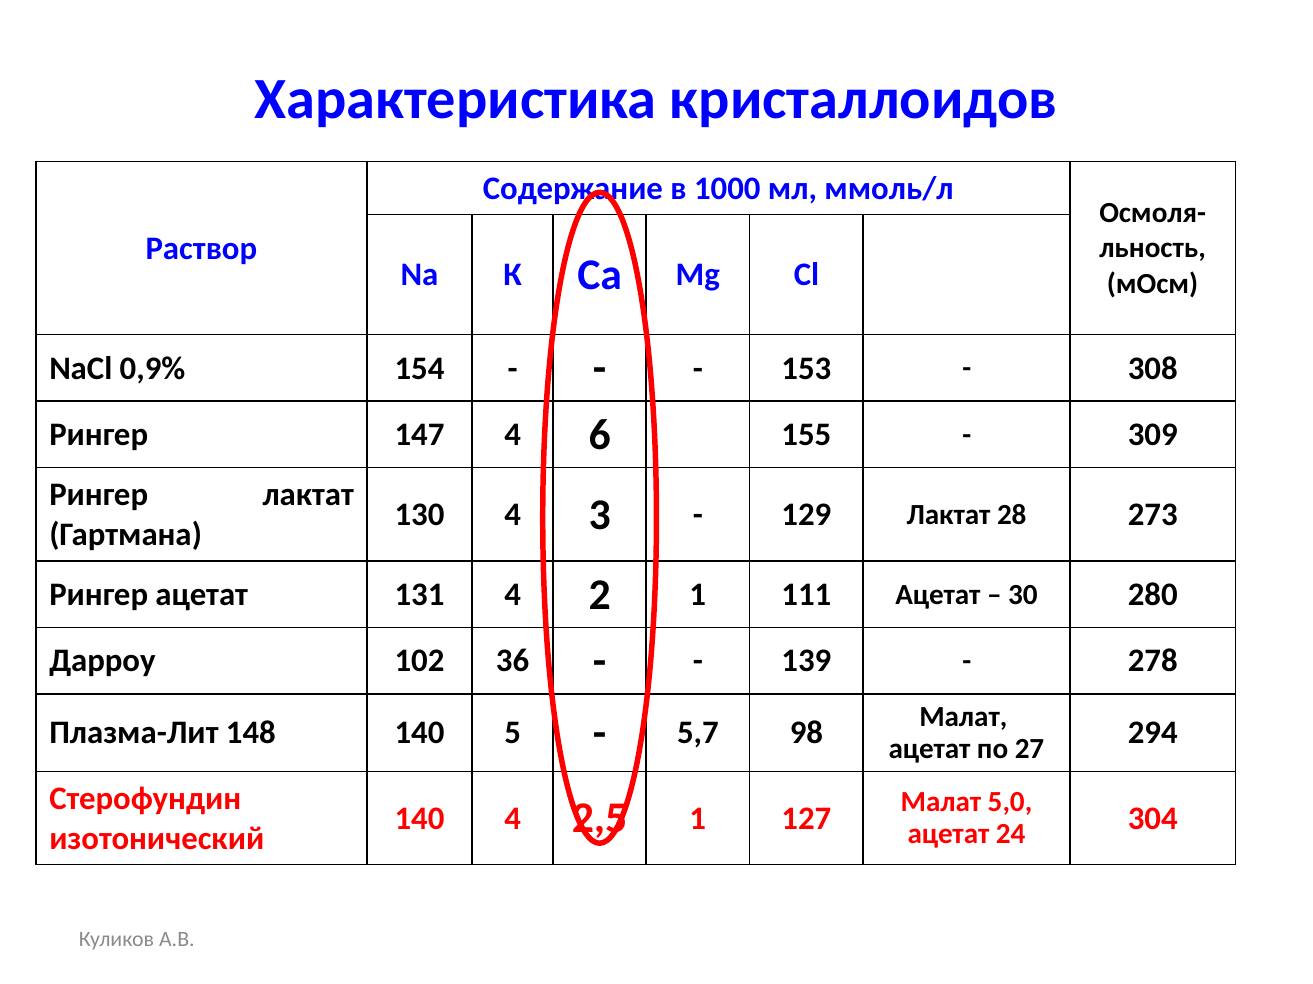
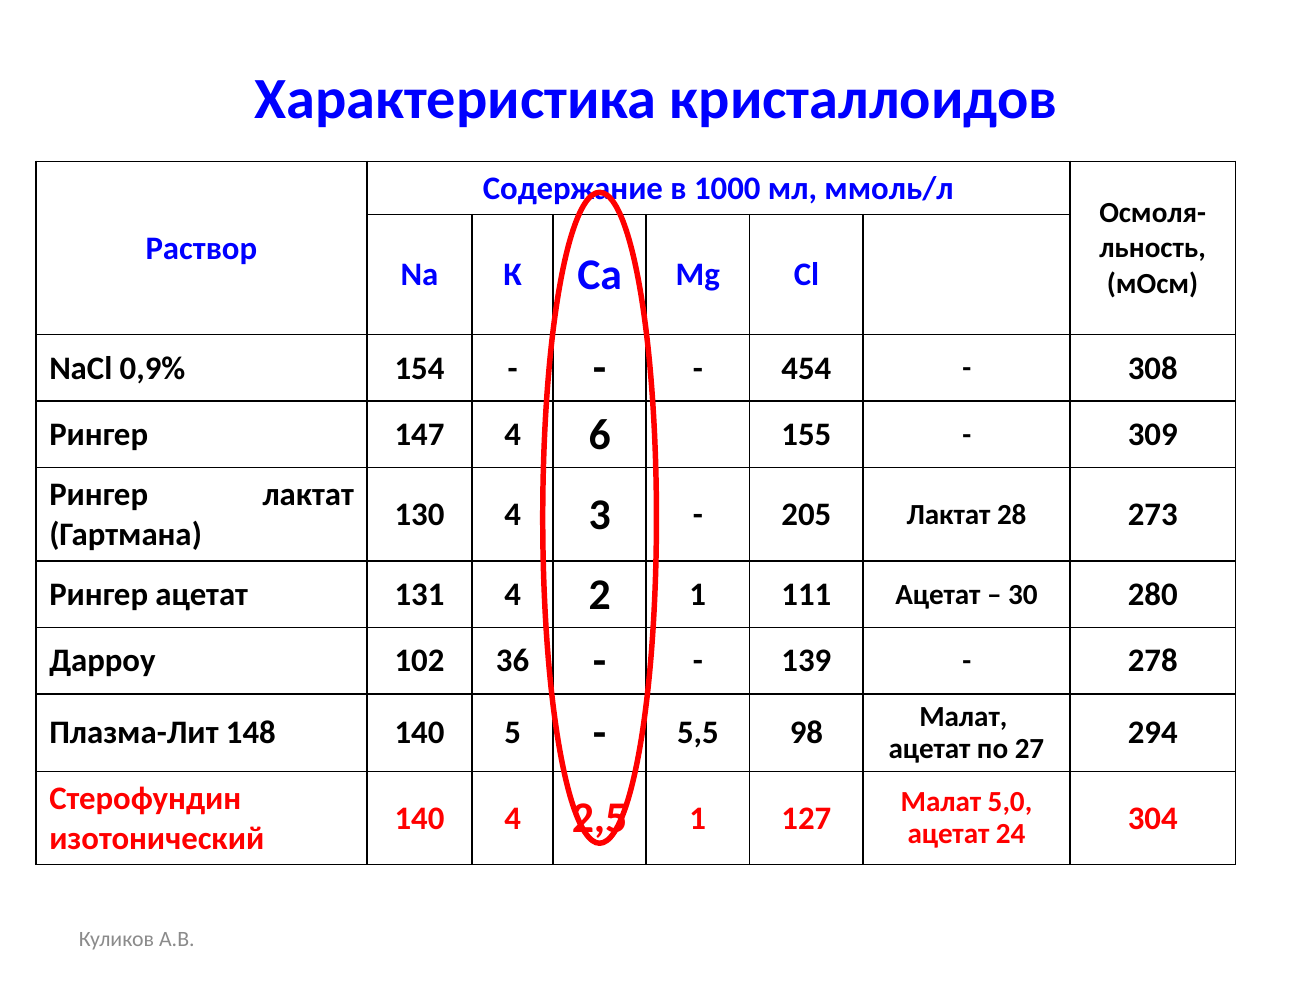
153: 153 -> 454 (806, 369)
129: 129 -> 205 (806, 515)
5,7: 5,7 -> 5,5 (698, 734)
